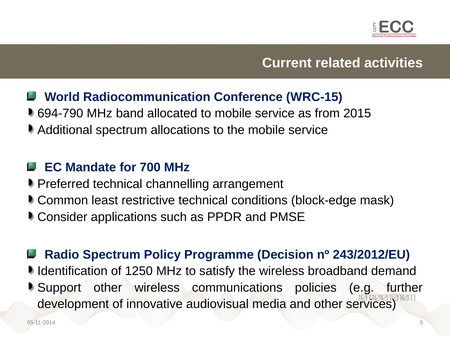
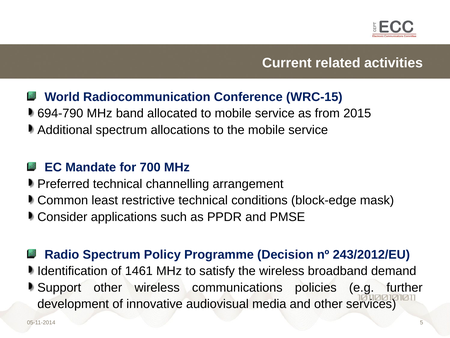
1250: 1250 -> 1461 (139, 271)
